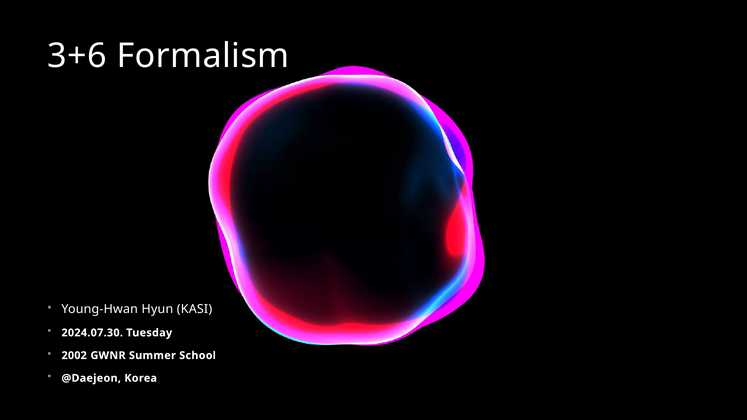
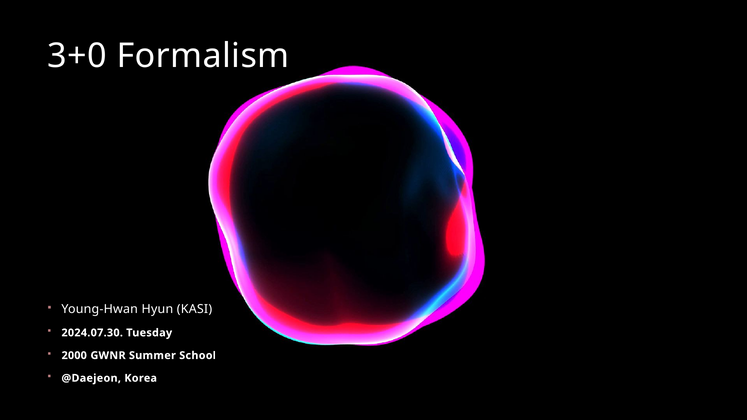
3+6: 3+6 -> 3+0 (77, 56)
2002: 2002 -> 2000 (74, 356)
